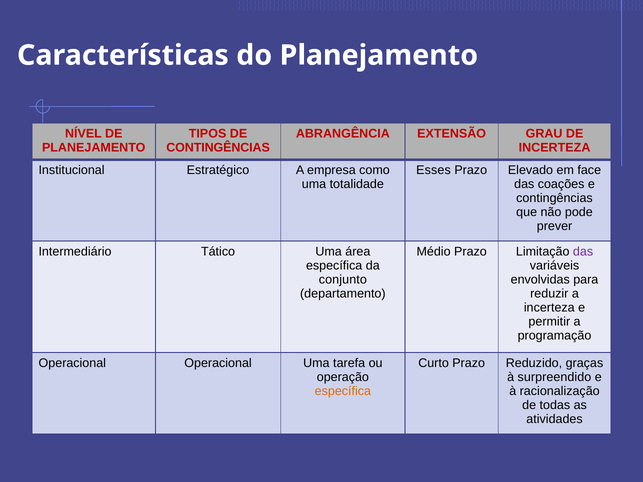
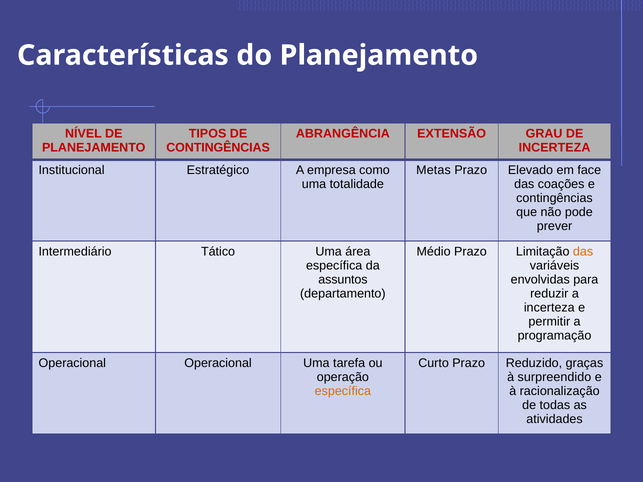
Esses: Esses -> Metas (434, 170)
das colour: purple -> orange (583, 252)
conjunto: conjunto -> assuntos (343, 280)
